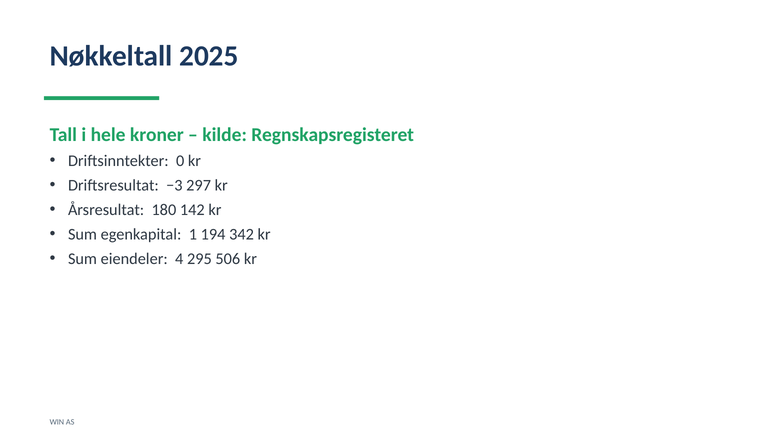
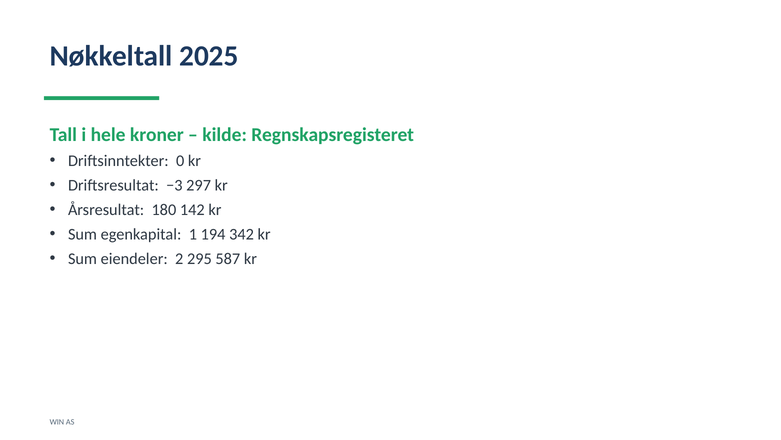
4: 4 -> 2 (179, 258)
506: 506 -> 587 (228, 258)
